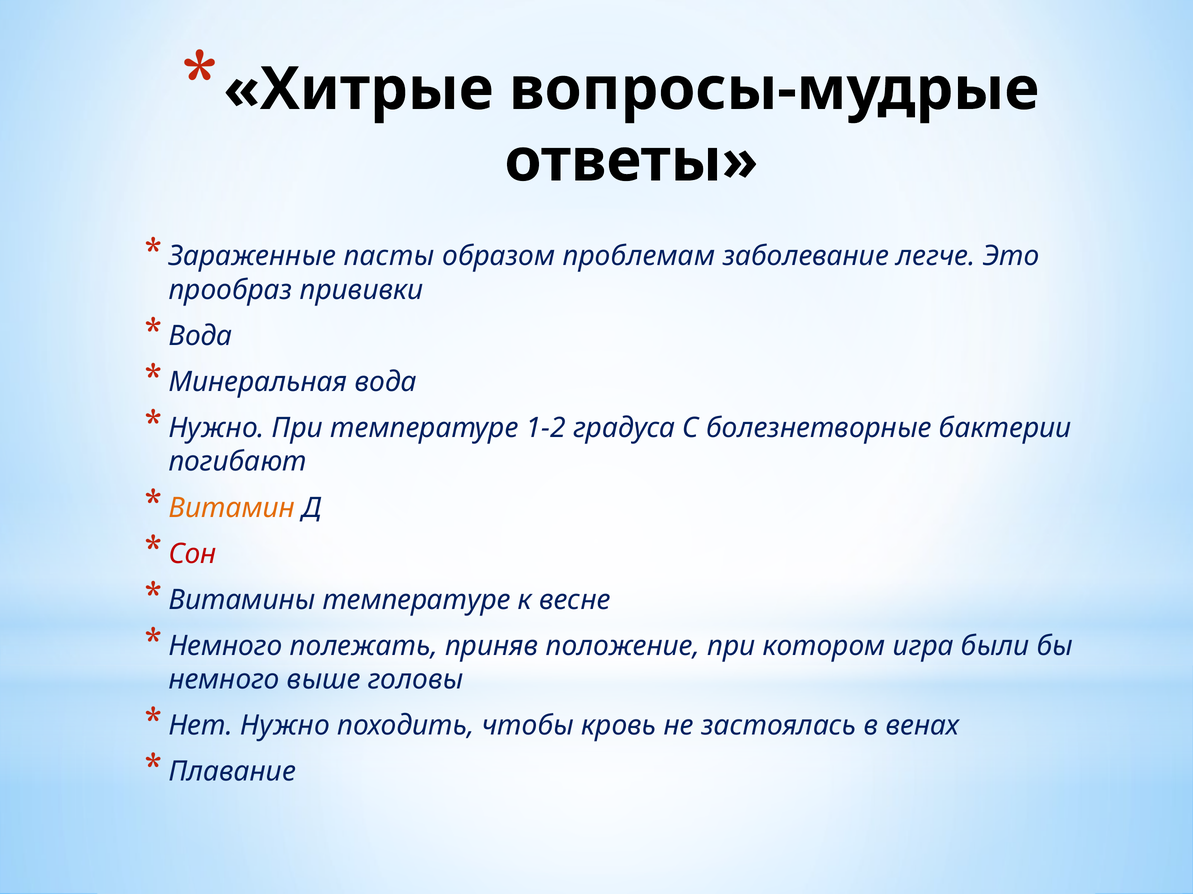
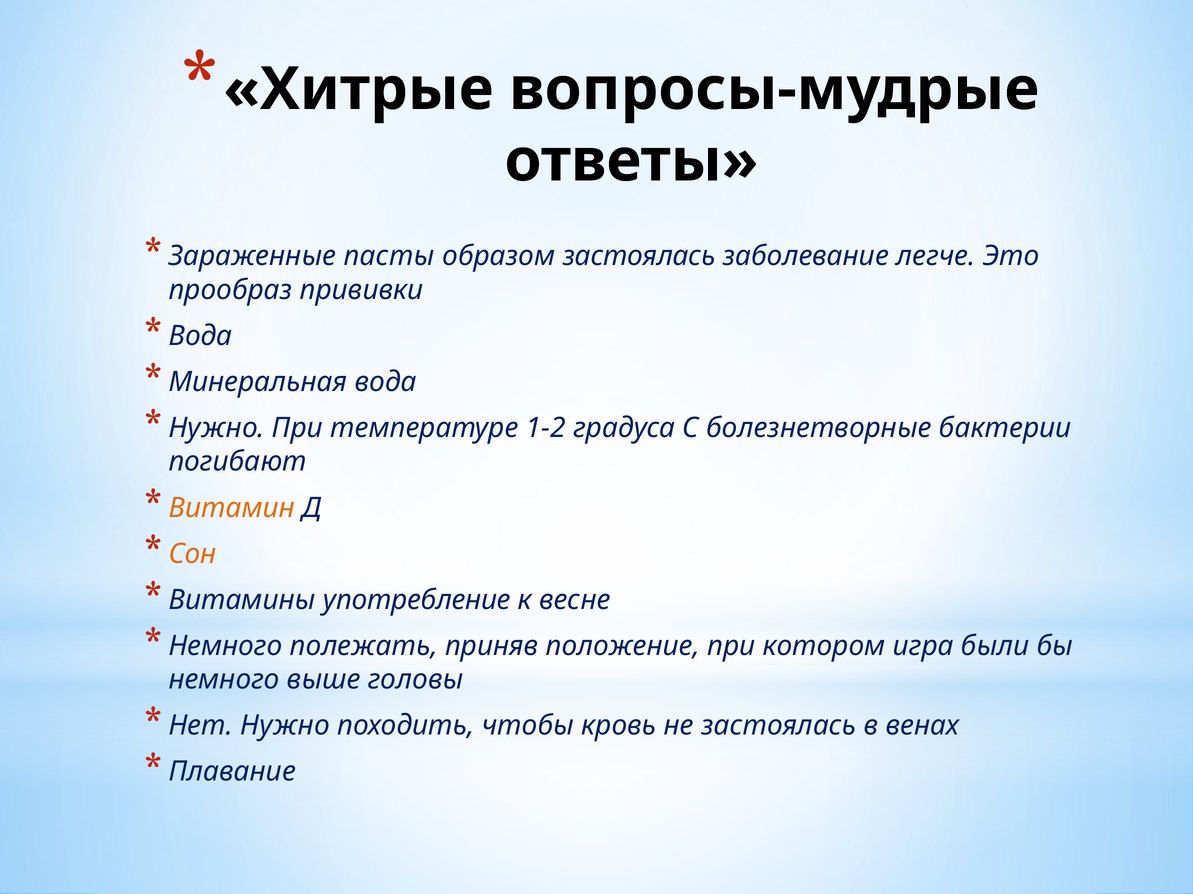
образом проблемам: проблемам -> застоялась (639, 256)
Сон colour: red -> orange (193, 554)
Витамины температуре: температуре -> употребление (417, 600)
